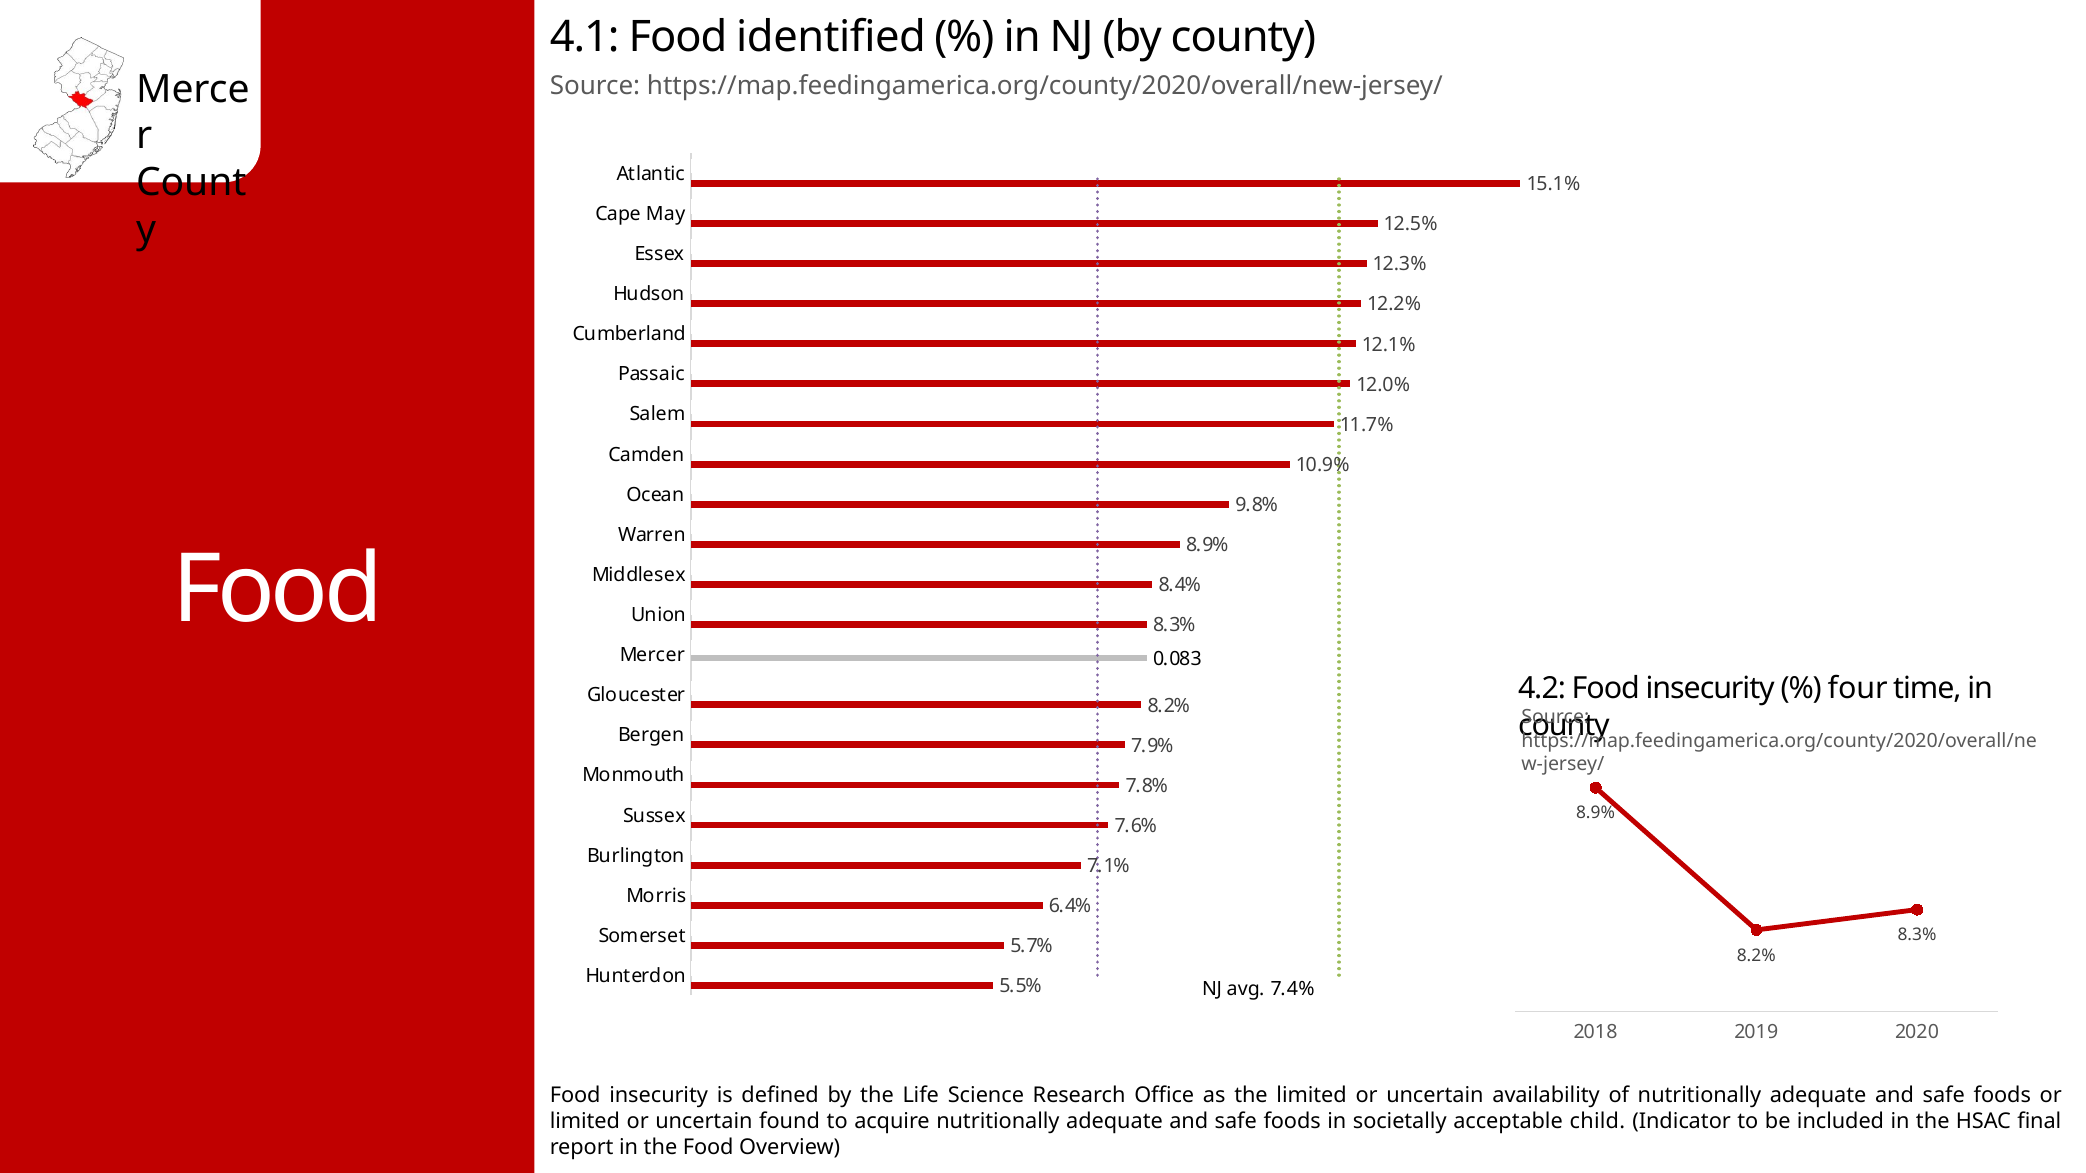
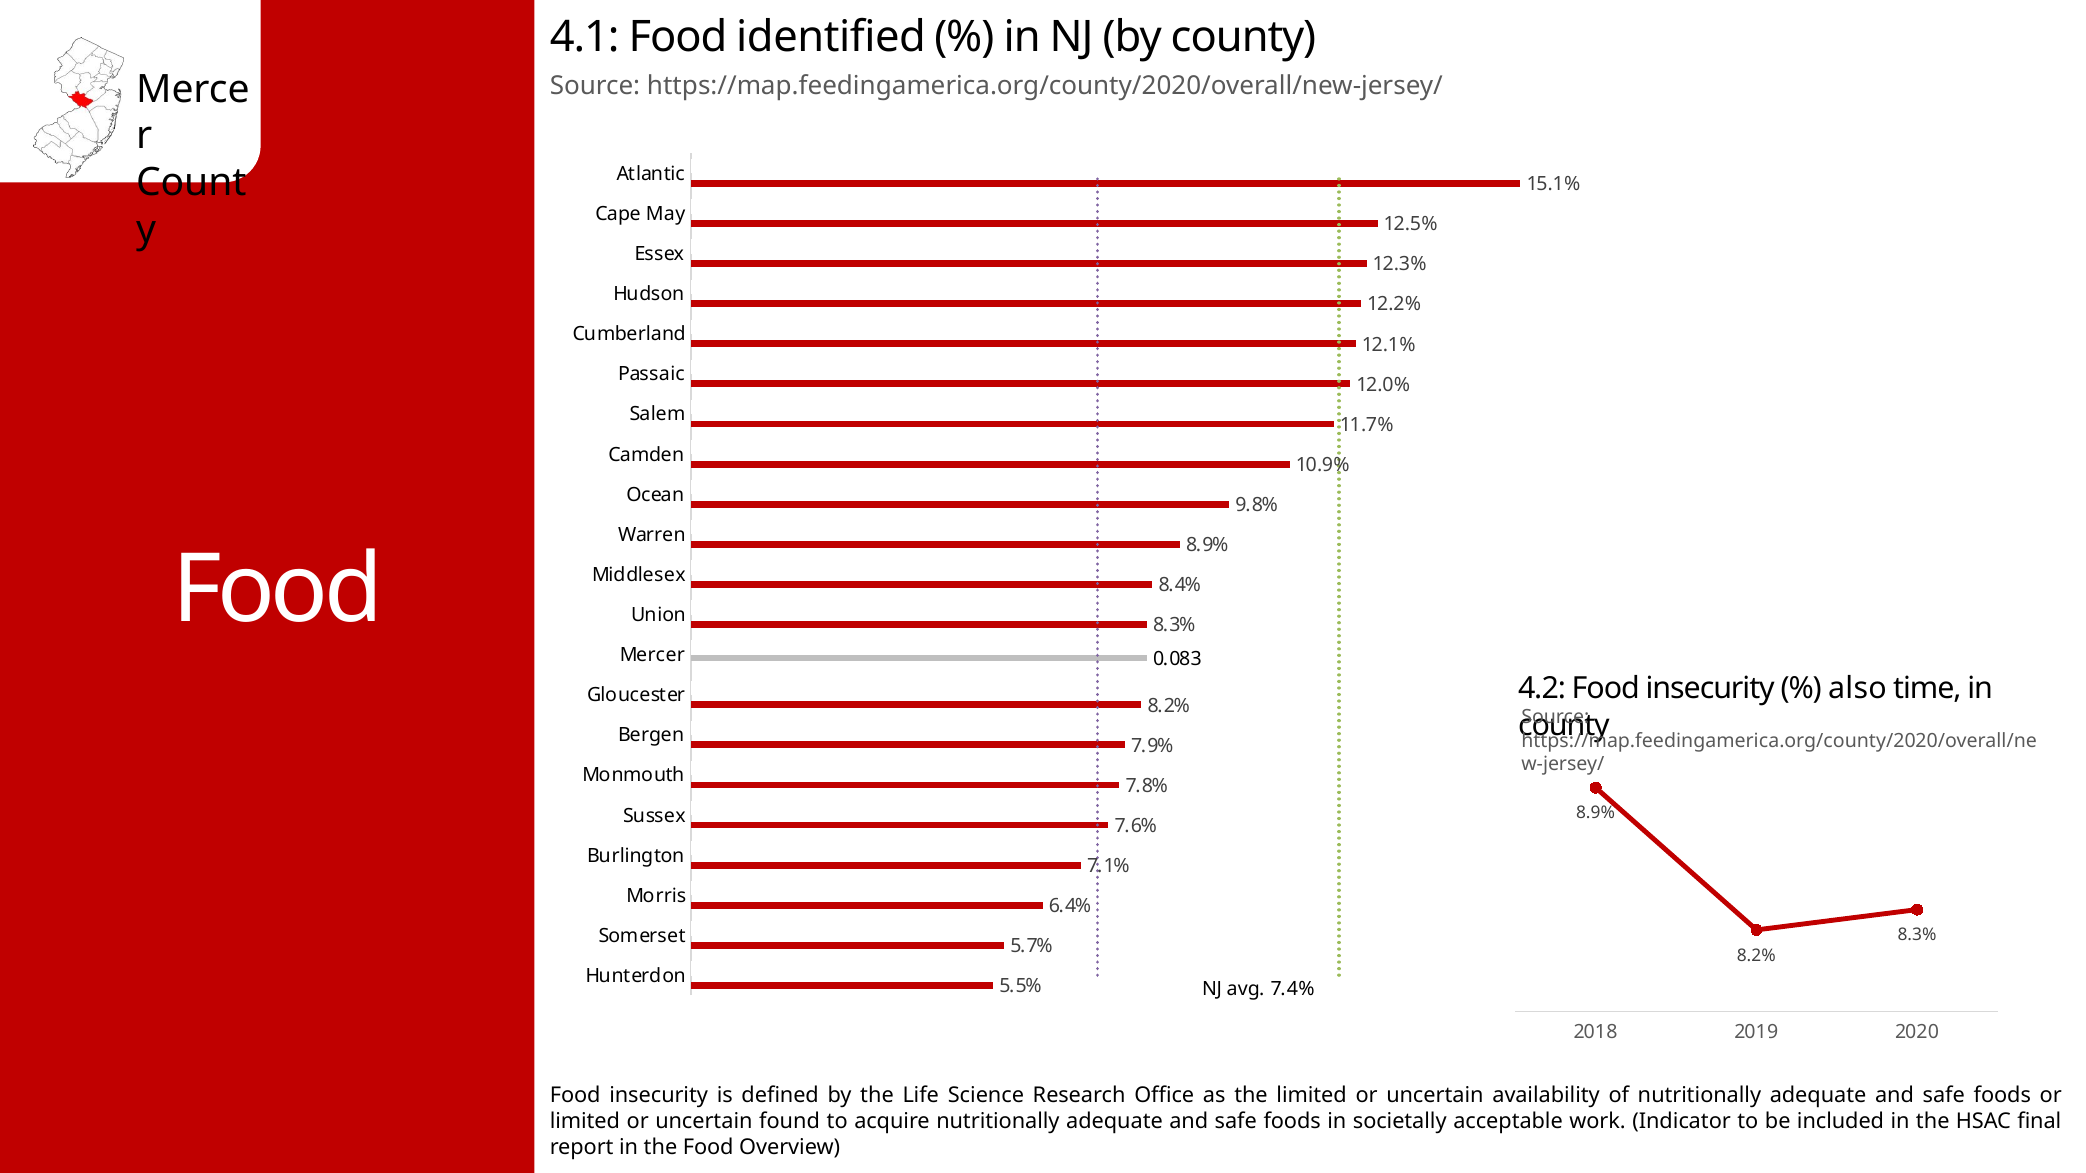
four: four -> also (1857, 689)
child: child -> work (1598, 1122)
